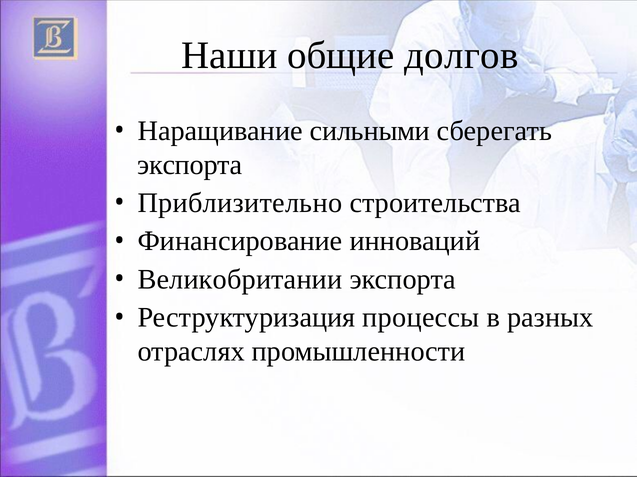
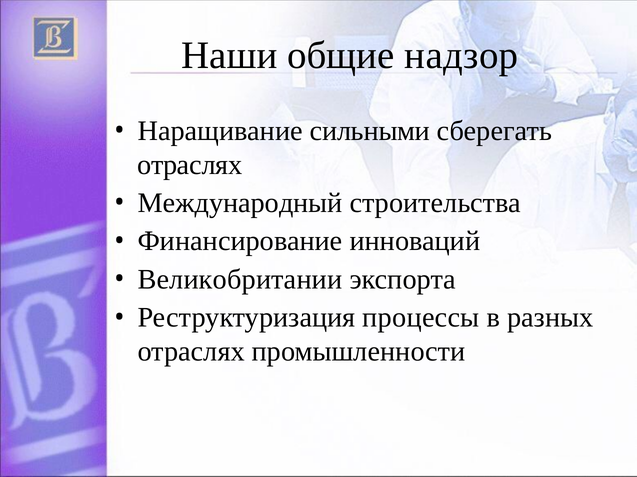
долгов: долгов -> надзор (461, 56)
экспорта: экспорта -> отраслях (190, 165)
Приблизительно: Приблизительно -> Международный (240, 203)
